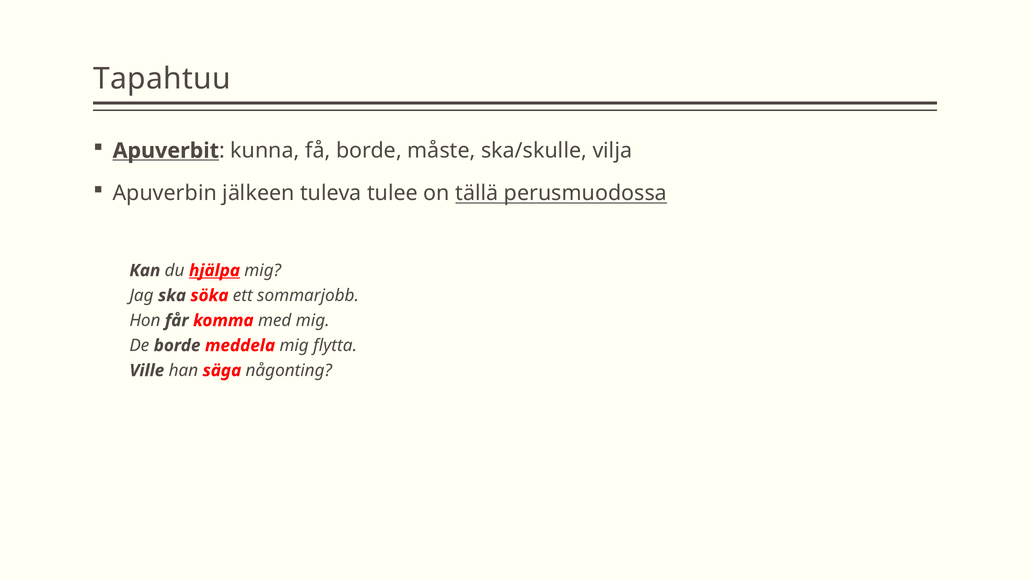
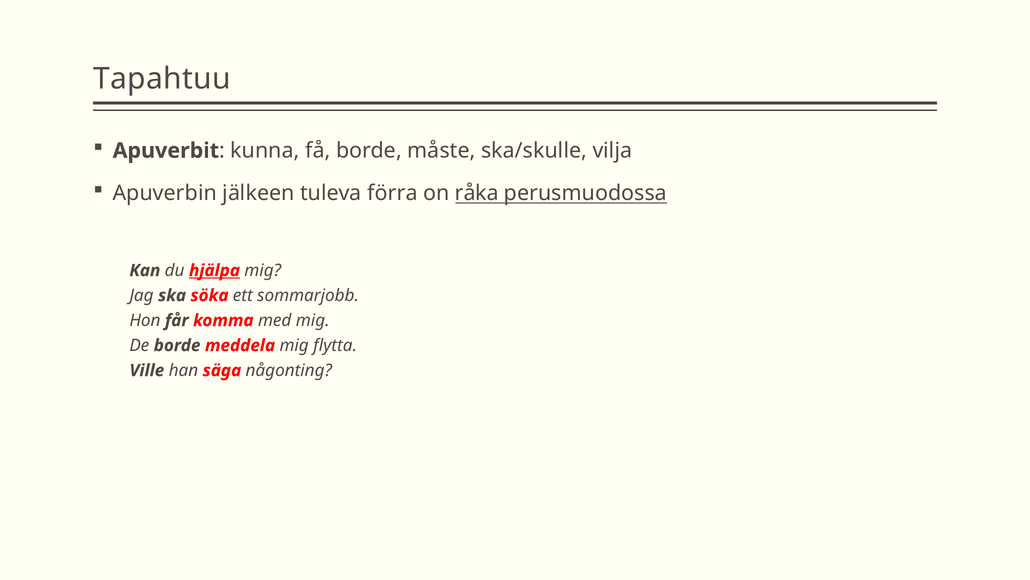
Apuverbit underline: present -> none (166, 151)
tulee: tulee -> förra (392, 193)
tällä: tällä -> råka (477, 193)
